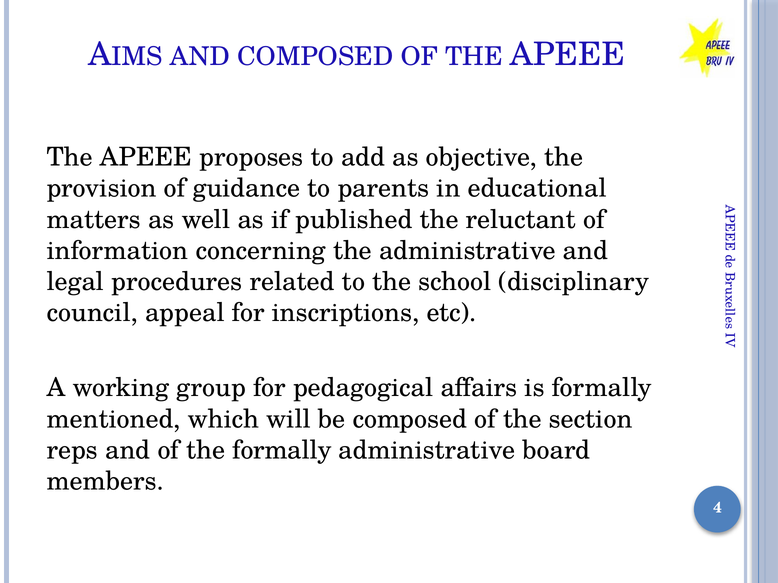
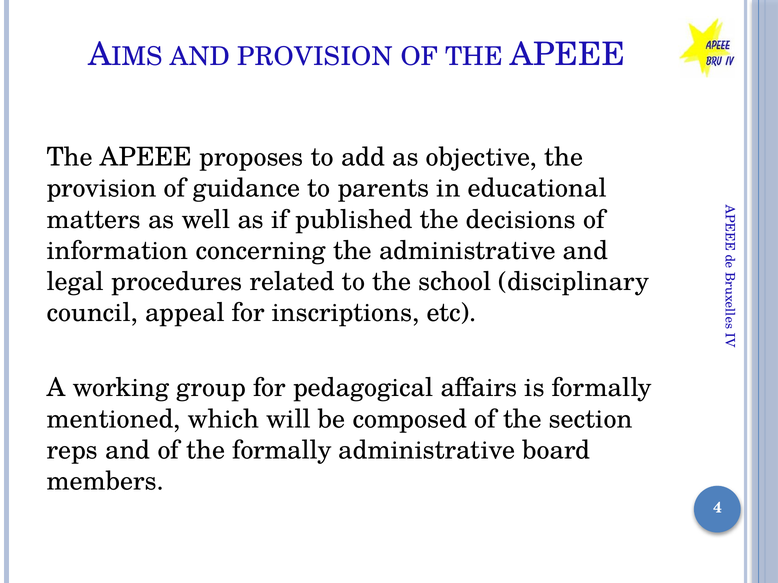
AND COMPOSED: COMPOSED -> PROVISION (315, 57)
reluctant: reluctant -> decisions (521, 220)
